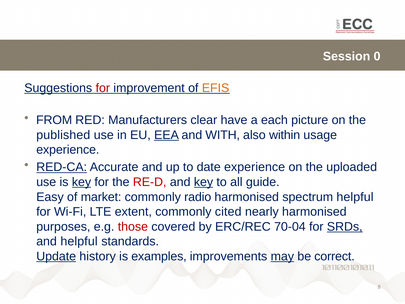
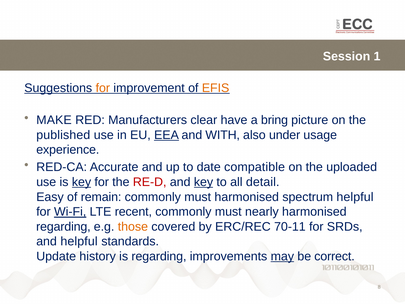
0: 0 -> 1 (377, 57)
for colour: red -> orange (103, 88)
FROM: FROM -> MAKE (54, 120)
each: each -> bring (275, 120)
within: within -> under (285, 135)
RED-CA underline: present -> none (62, 167)
date experience: experience -> compatible (255, 167)
guide: guide -> detail (263, 182)
market: market -> remain (101, 197)
radio: radio -> must (198, 197)
Wi-Fi underline: none -> present (70, 212)
extent: extent -> recent (133, 212)
cited: cited -> must (228, 212)
purposes: purposes -> regarding (63, 226)
those colour: red -> orange (133, 226)
70-04: 70-04 -> 70-11 (290, 226)
SRDs underline: present -> none (345, 226)
Update underline: present -> none (56, 256)
is examples: examples -> regarding (159, 256)
